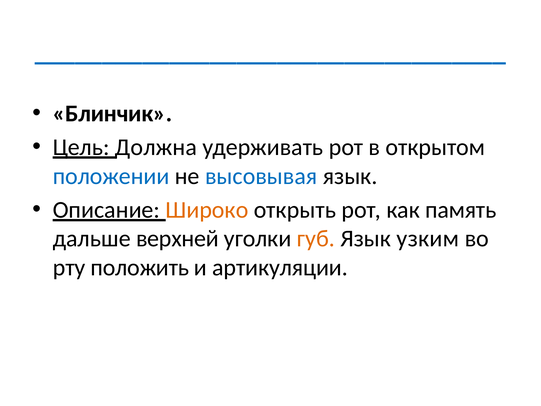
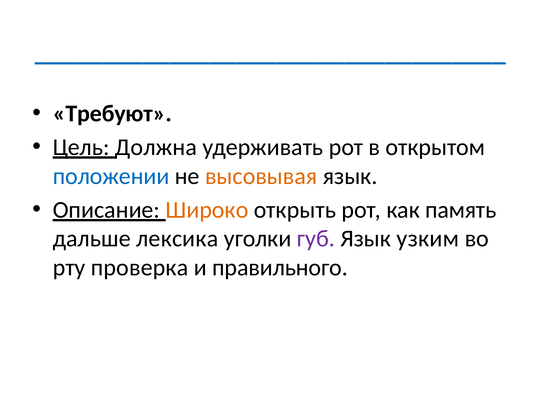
Блинчик: Блинчик -> Требуют (112, 113)
высовывая colour: blue -> orange (261, 176)
верхней: верхней -> лексика (177, 239)
губ colour: orange -> purple (316, 239)
положить: положить -> проверка (140, 267)
артикуляции: артикуляции -> правильного (280, 267)
